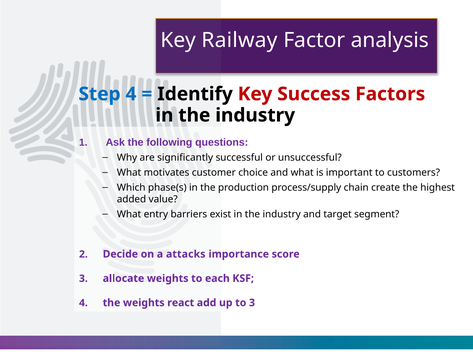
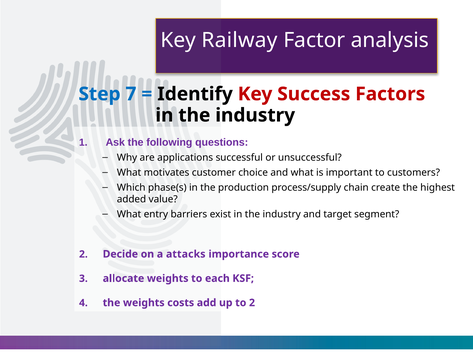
Step 4: 4 -> 7 (131, 94)
significantly: significantly -> applications (185, 158)
react: react -> costs (181, 303)
to 3: 3 -> 2 (252, 303)
